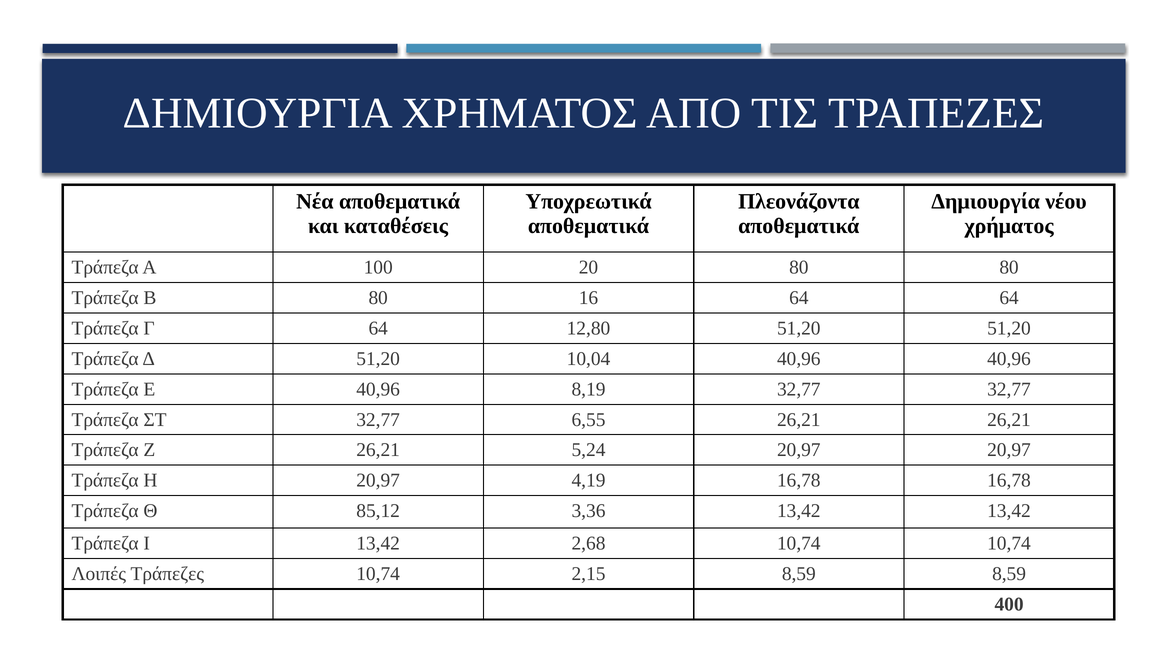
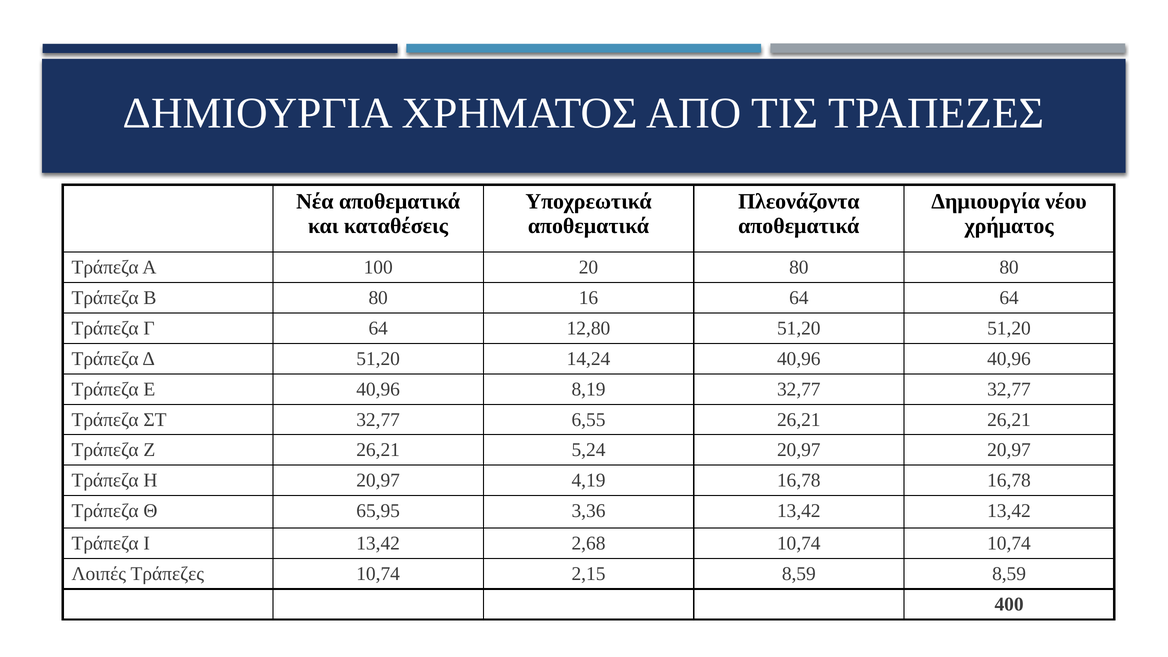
10,04: 10,04 -> 14,24 (588, 359)
85,12: 85,12 -> 65,95 (378, 511)
